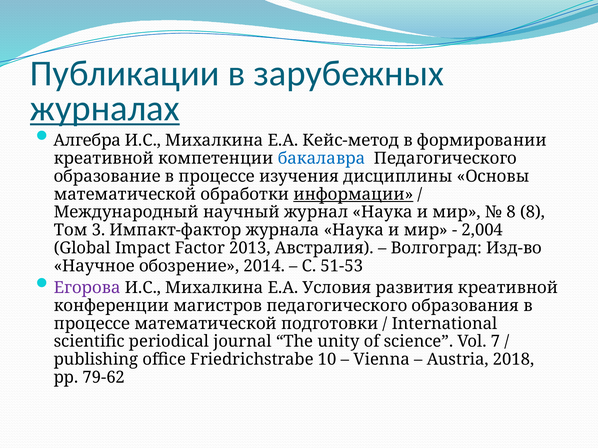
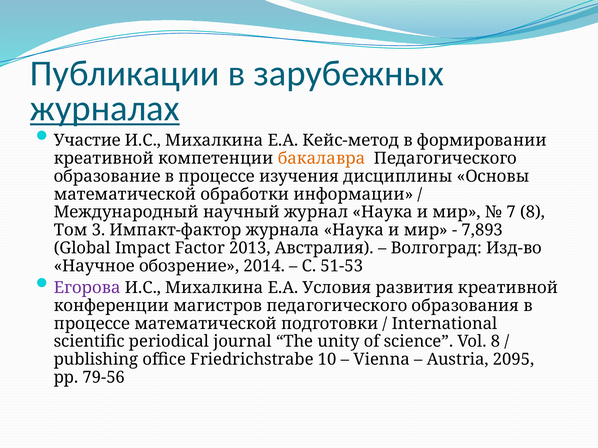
Алгебра: Алгебра -> Участие (87, 141)
бакалавра colour: blue -> orange (322, 159)
информации underline: present -> none (353, 194)
8: 8 -> 7 (511, 212)
2,004: 2,004 -> 7,893 (482, 230)
Vol 7: 7 -> 8 (496, 342)
2018: 2018 -> 2095 (514, 360)
79-62: 79-62 -> 79-56 (104, 378)
